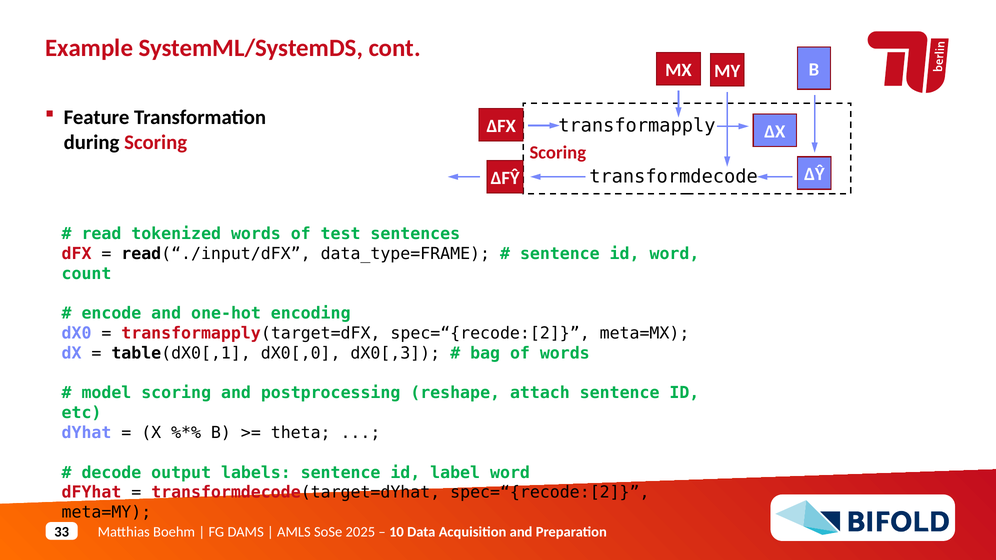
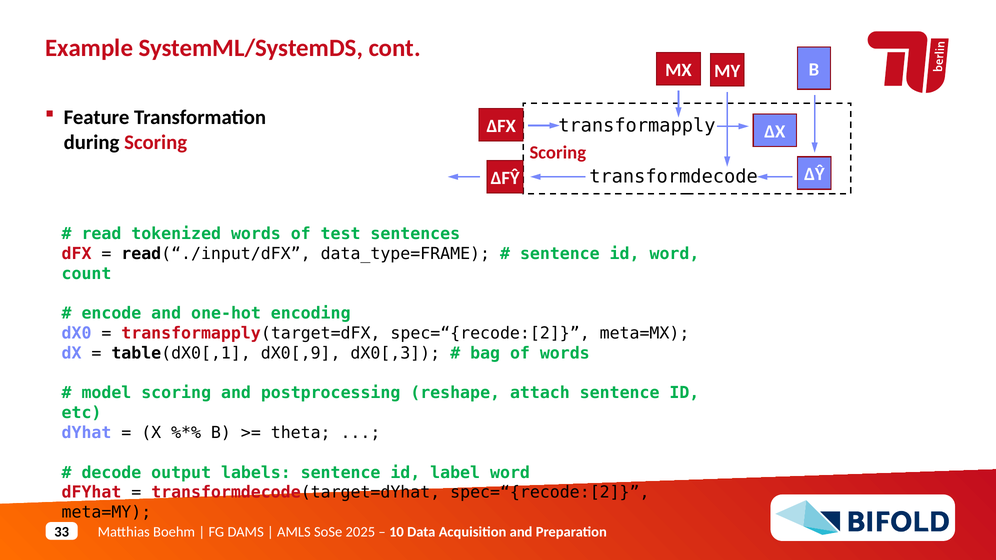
dX0[,0: dX0[,0 -> dX0[,9 (301, 353)
